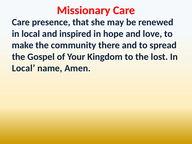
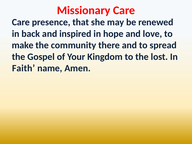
local: local -> back (31, 34)
Local: Local -> Faith (23, 68)
